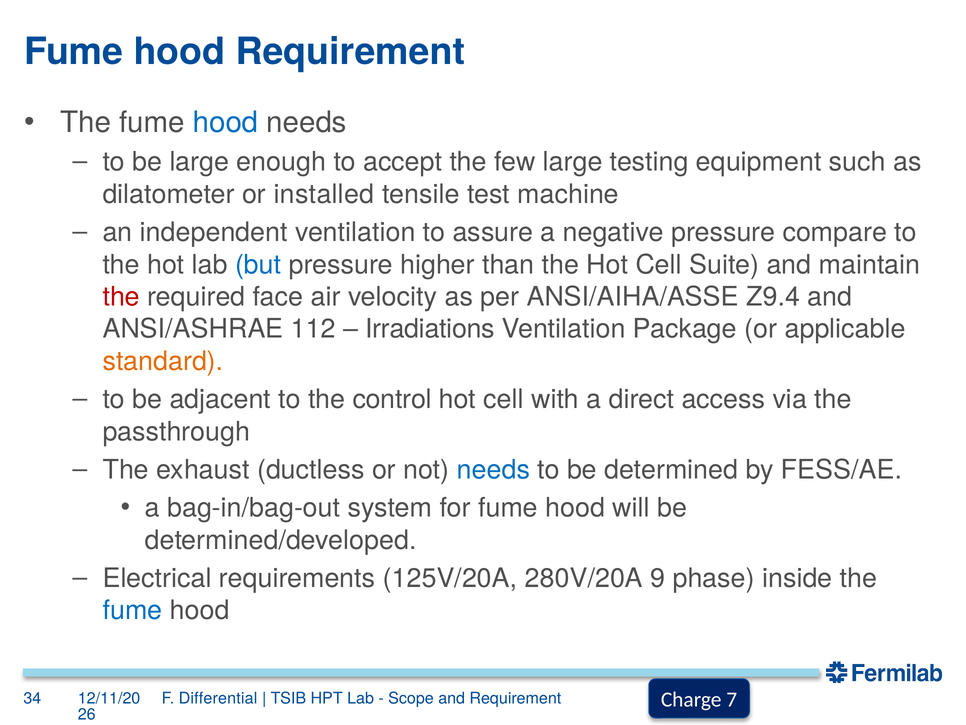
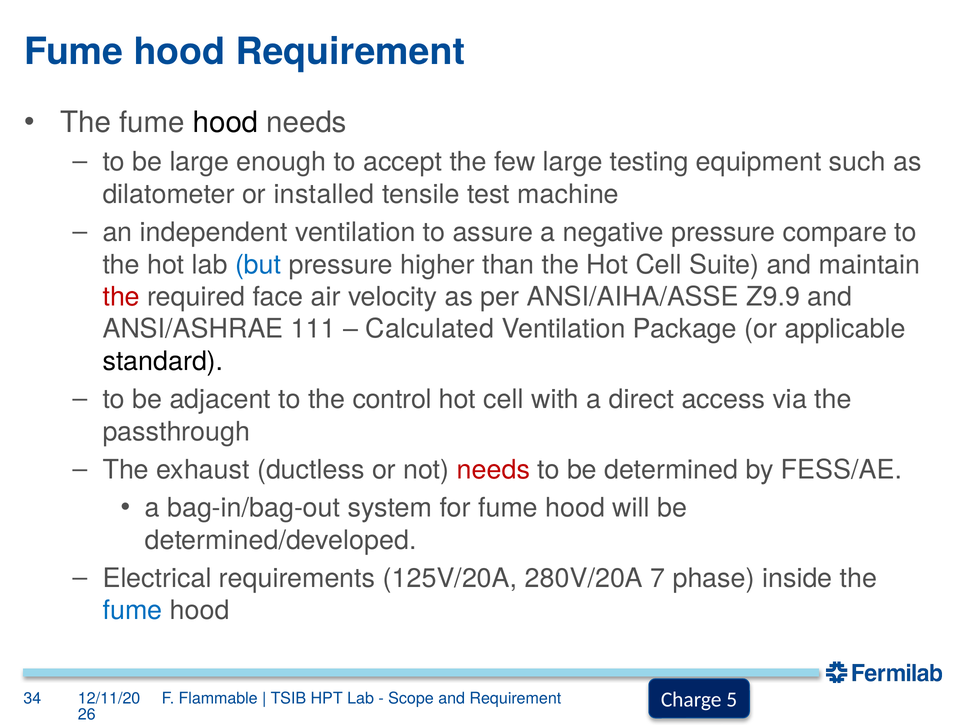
hood colour: blue -> black (226, 122)
Z9.4: Z9.4 -> Z9.9 (773, 297)
112: 112 -> 111 (313, 329)
Irradiations: Irradiations -> Calculated (430, 329)
standard colour: orange -> black (163, 361)
needs colour: blue -> red (493, 470)
9: 9 -> 7 (658, 578)
Differential: Differential -> Flammable (218, 698)
7: 7 -> 5 (732, 699)
